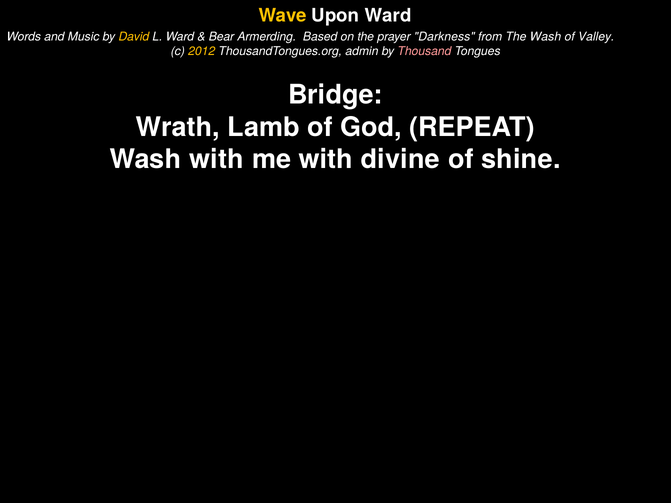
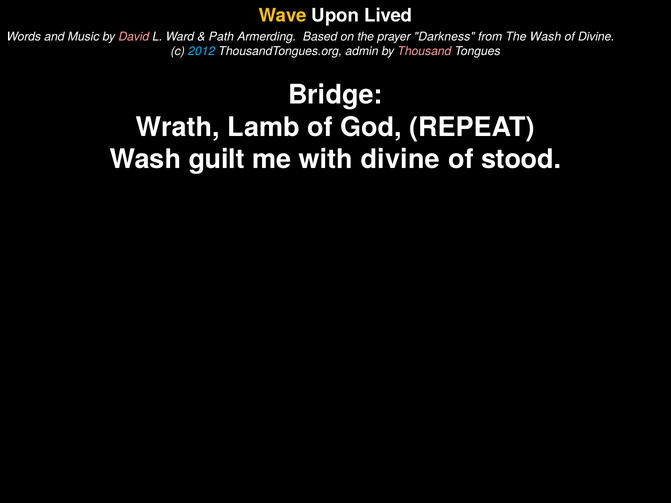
Upon Ward: Ward -> Lived (388, 16)
David colour: yellow -> pink (134, 37)
Bear: Bear -> Path (221, 37)
of Valley: Valley -> Divine (596, 37)
2012 colour: yellow -> light blue (202, 51)
Wash with: with -> guilt (217, 160)
shine: shine -> stood (521, 160)
